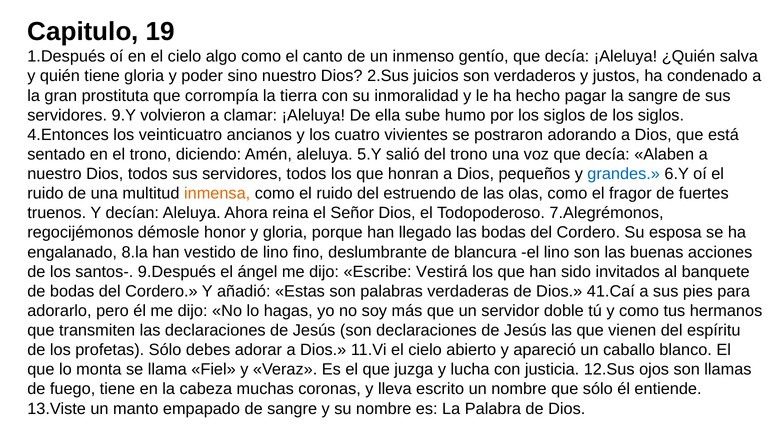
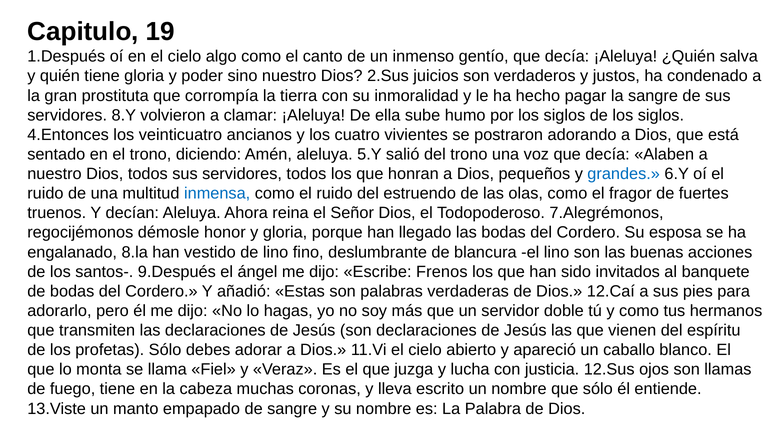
9.Y: 9.Y -> 8.Y (124, 115)
inmensa colour: orange -> blue (217, 193)
Vestirá: Vestirá -> Frenos (442, 272)
41.Caí: 41.Caí -> 12.Caí (611, 291)
